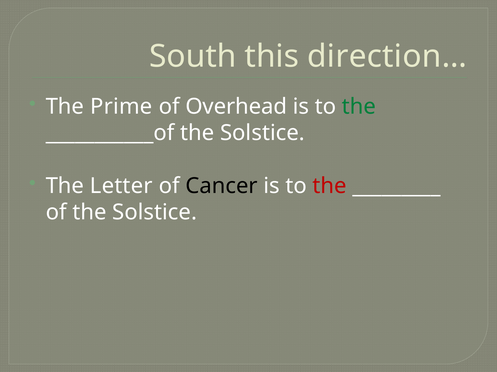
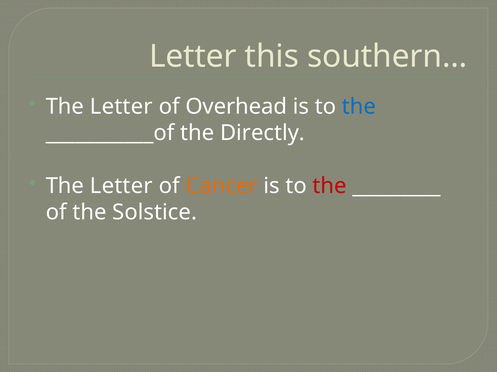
South: South -> Letter (193, 57)
direction…: direction… -> southern… (387, 57)
Prime: Prime -> Letter (121, 107)
the colour: green -> blue (359, 107)
___________of the Solstice: Solstice -> Directly (262, 133)
Cancer colour: black -> orange (222, 186)
